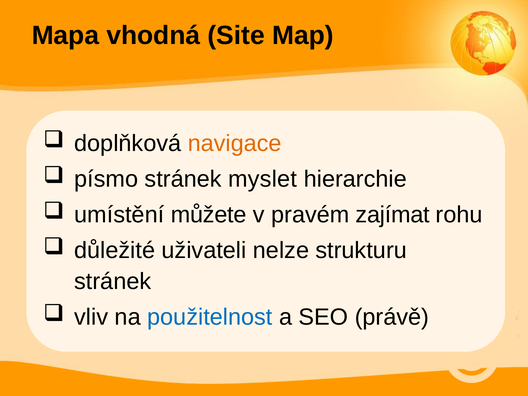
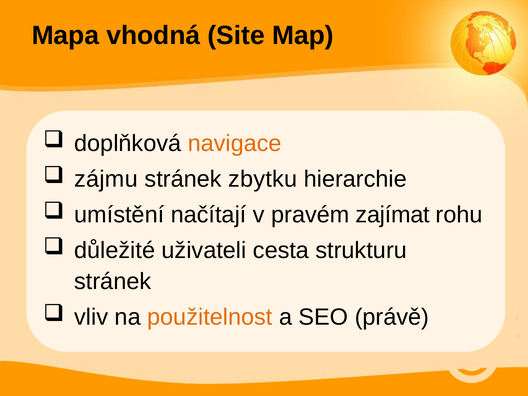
písmo: písmo -> zájmu (106, 179)
myslet: myslet -> zbytku (263, 179)
můžete: můžete -> načítají (209, 215)
nelze: nelze -> cesta (281, 251)
použitelnost colour: blue -> orange (210, 317)
